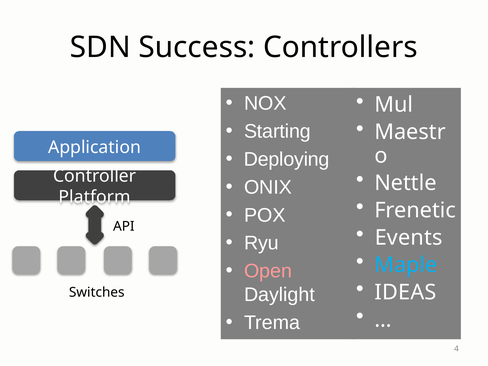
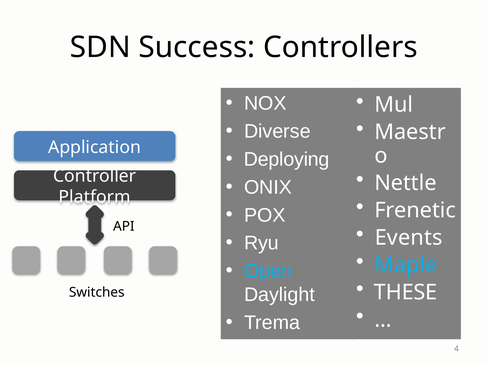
Starting: Starting -> Diverse (277, 131)
Open colour: pink -> light blue (268, 271)
IDEAS: IDEAS -> THESE (406, 292)
